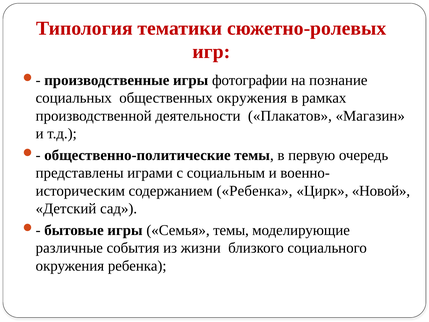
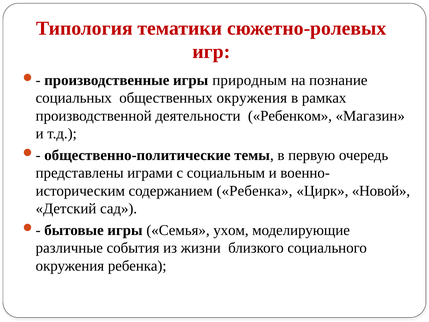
фотографии: фотографии -> природным (250, 80)
Плакатов: Плакатов -> Ребенком (290, 116)
Семья темы: темы -> ухом (231, 230)
